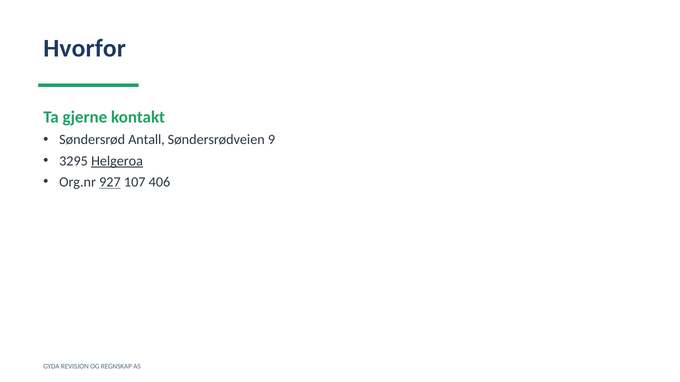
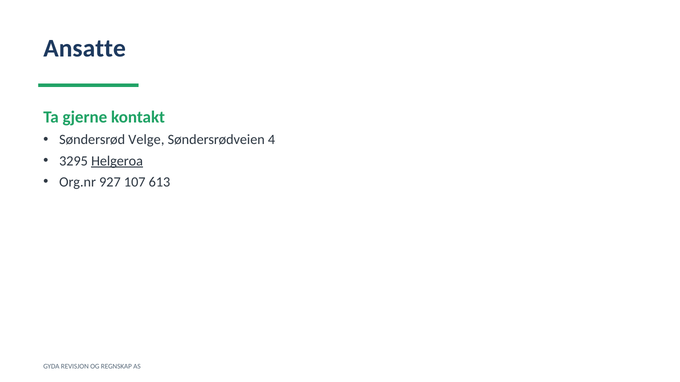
Hvorfor: Hvorfor -> Ansatte (85, 49)
Antall: Antall -> Velge (146, 140)
9: 9 -> 4 (272, 140)
927 underline: present -> none (110, 182)
406: 406 -> 613 (159, 182)
